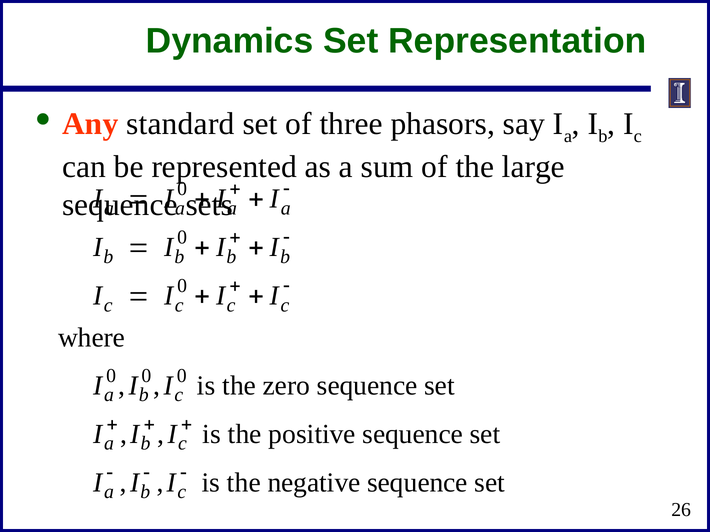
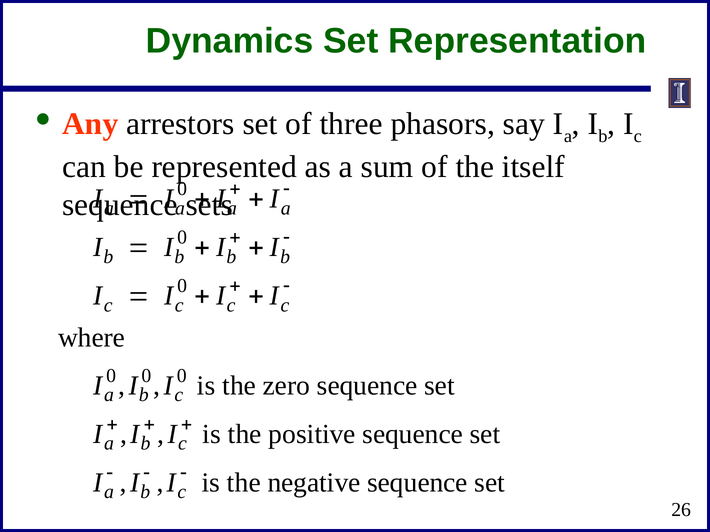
standard: standard -> arrestors (180, 124)
large: large -> itself (533, 167)
